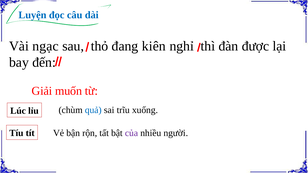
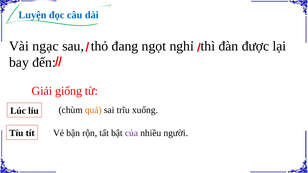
kiên: kiên -> ngọt (154, 46)
muốn: muốn -> giống (69, 91)
quả colour: blue -> orange (93, 110)
